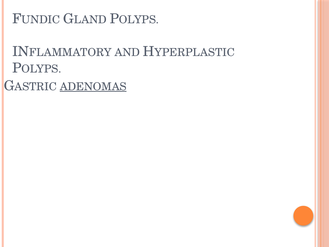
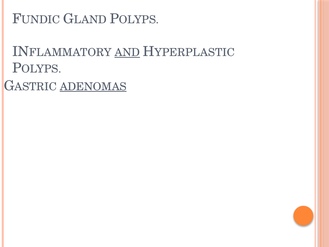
AND underline: none -> present (127, 53)
